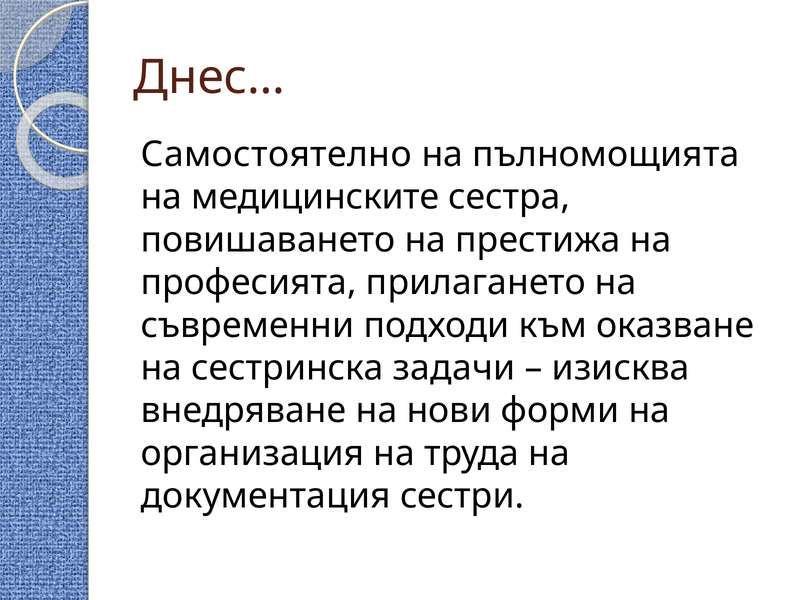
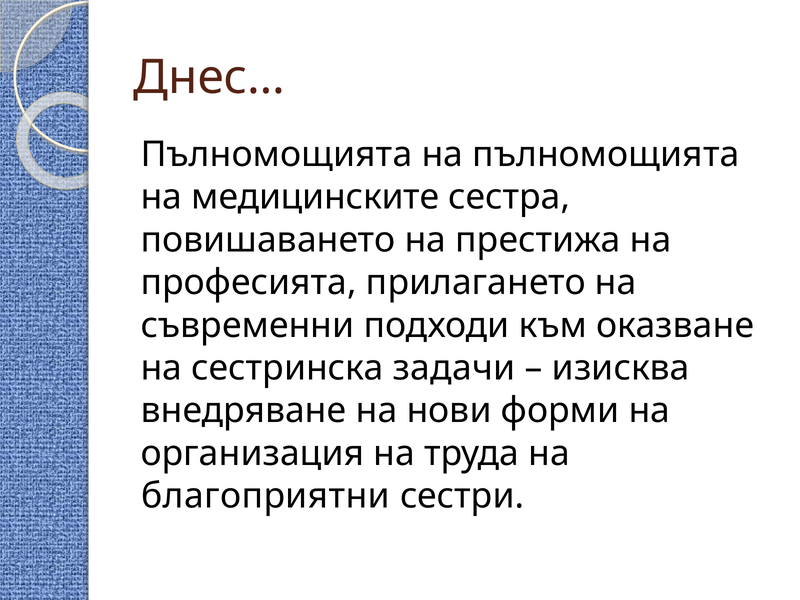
Самостоятелно: Самостоятелно -> Пълномощията (276, 154)
документация: документация -> благоприятни (266, 496)
